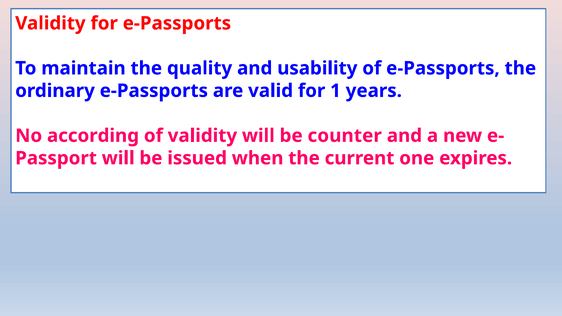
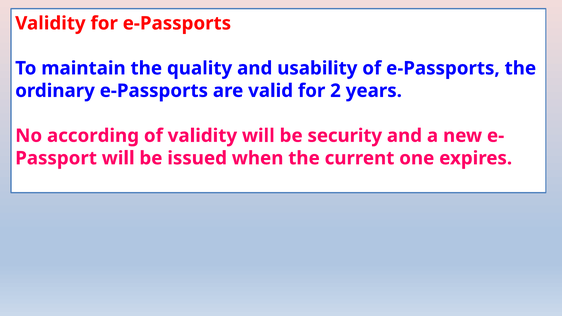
1: 1 -> 2 (335, 91)
counter: counter -> security (345, 136)
